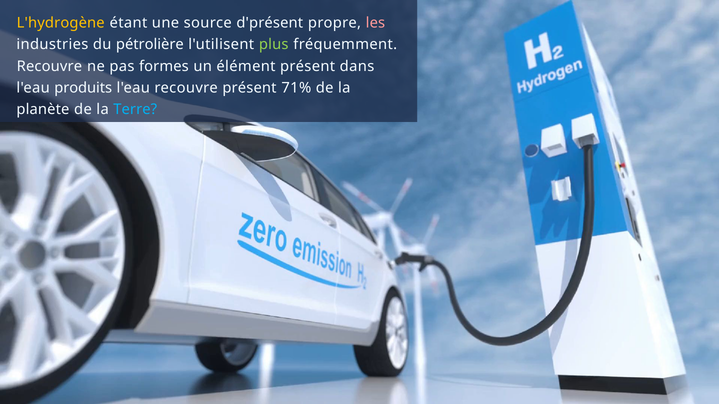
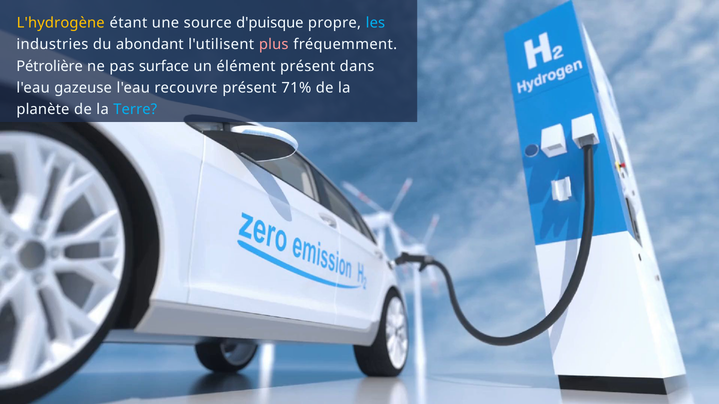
d'présent: d'présent -> d'puisque (270, 23)
les colour: pink -> light blue (375, 23)
pétrolière: pétrolière -> abondant (150, 45)
plus colour: light green -> pink (274, 45)
Recouvre: Recouvre -> Pétrolière (50, 66)
formes: formes -> surface (164, 66)
produits: produits -> gazeuse (83, 88)
